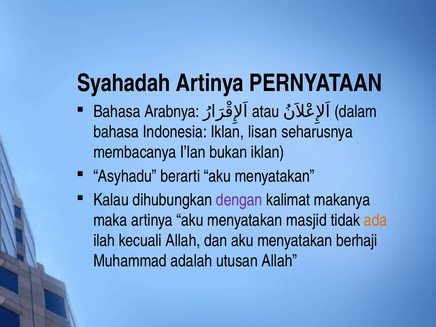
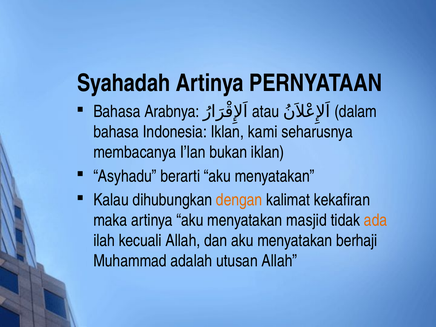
lisan: lisan -> kami (263, 132)
dengan colour: purple -> orange (239, 200)
makanya: makanya -> kekafiran (342, 200)
